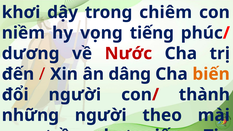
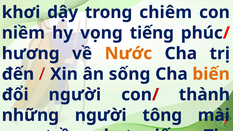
dương: dương -> hương (31, 54)
Nước colour: red -> orange (128, 54)
dâng: dâng -> sống (130, 74)
theo: theo -> tông (162, 115)
